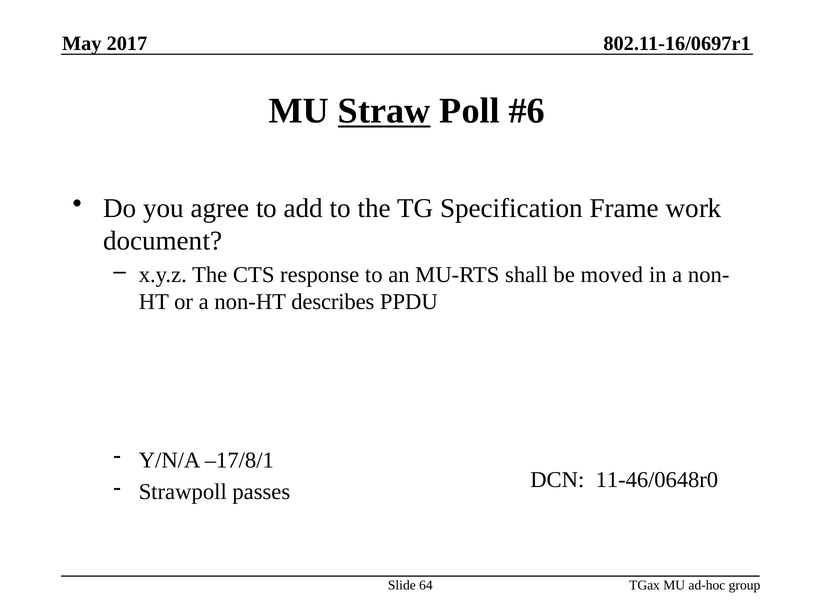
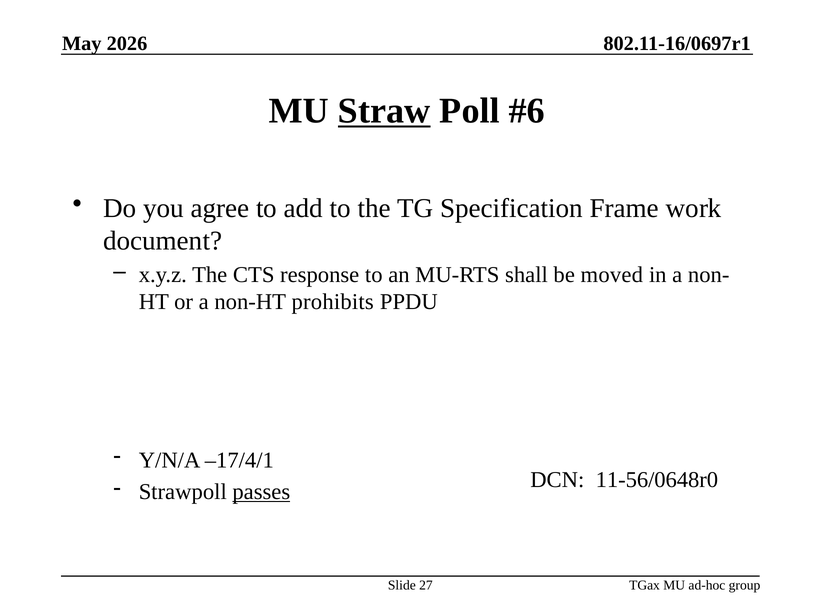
2017: 2017 -> 2026 (127, 43)
describes: describes -> prohibits (333, 302)
–17/8/1: –17/8/1 -> –17/4/1 (239, 460)
11-46/0648r0: 11-46/0648r0 -> 11-56/0648r0 (657, 480)
passes underline: none -> present (261, 492)
64: 64 -> 27 (426, 586)
